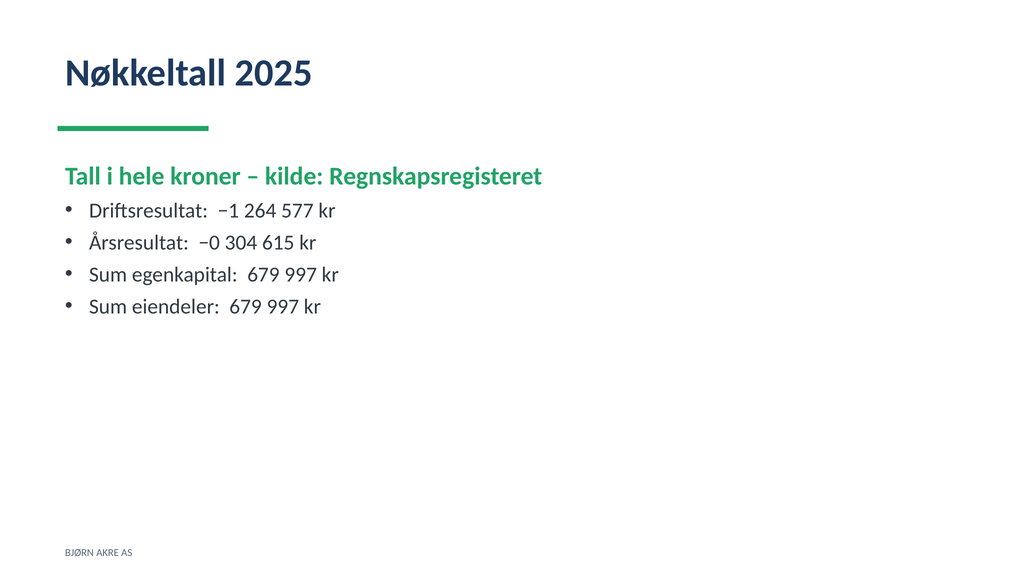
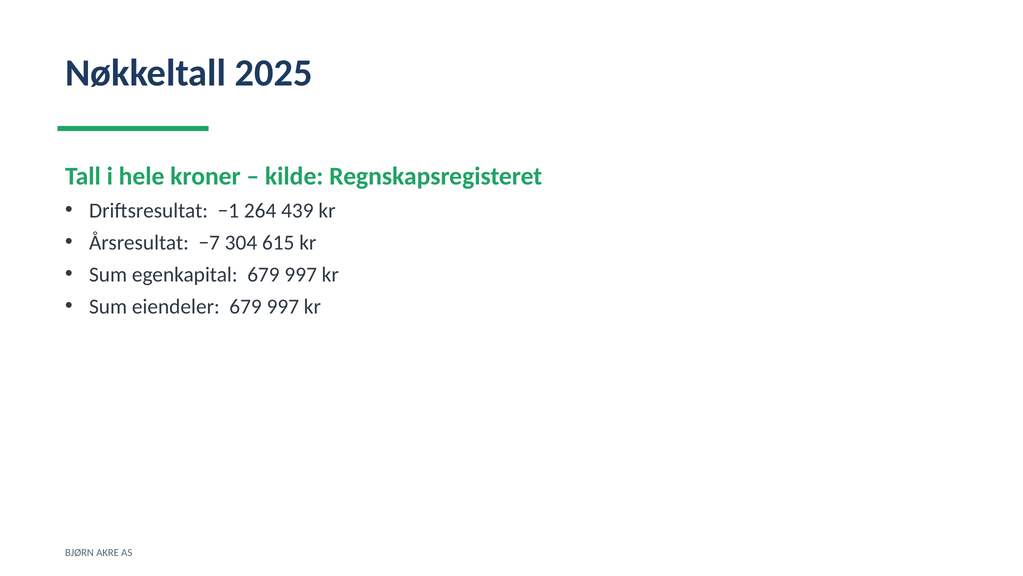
577: 577 -> 439 (297, 210)
−0: −0 -> −7 (209, 242)
